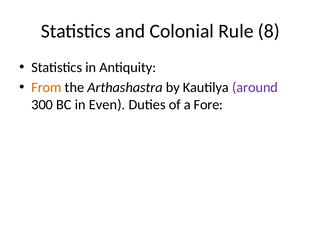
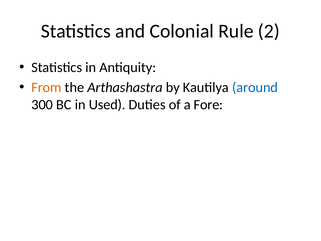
8: 8 -> 2 (269, 31)
around colour: purple -> blue (255, 87)
Even: Even -> Used (107, 104)
